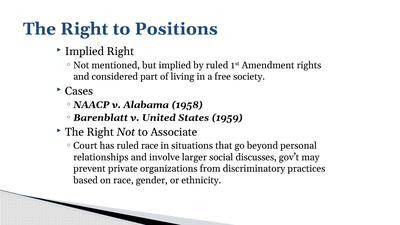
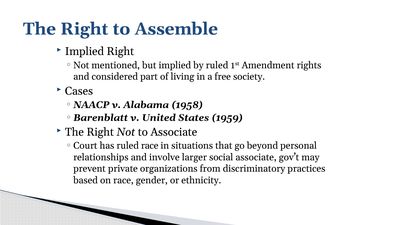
Positions: Positions -> Assemble (176, 29)
social discusses: discusses -> associate (256, 157)
